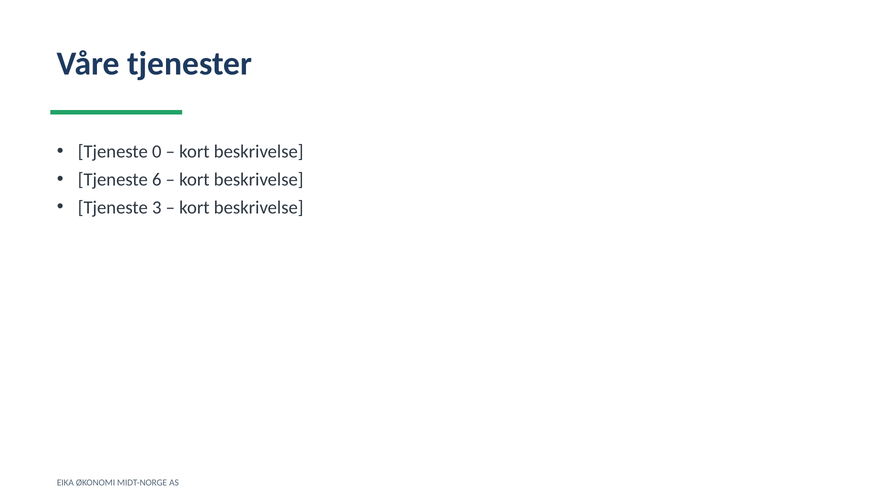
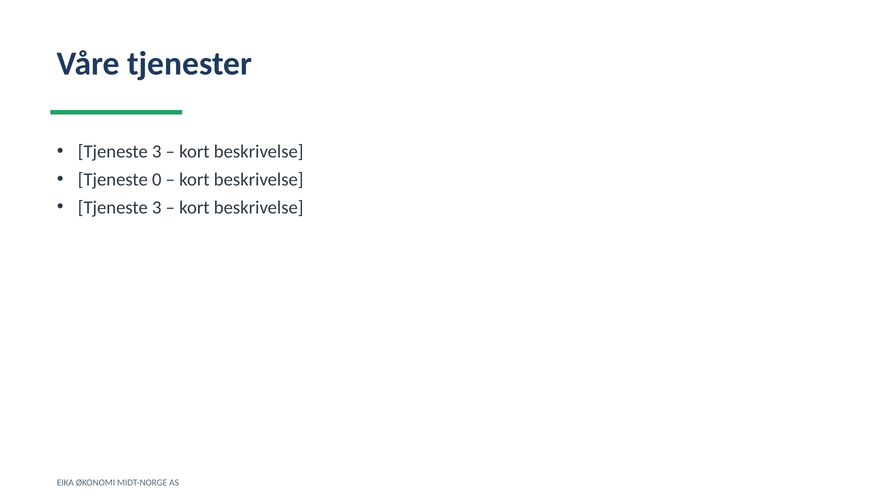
0: 0 -> 3 (157, 151)
6: 6 -> 0 (157, 179)
